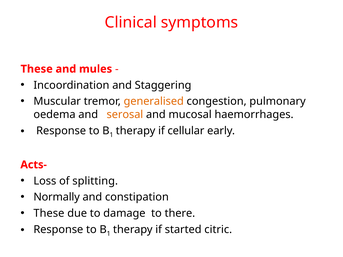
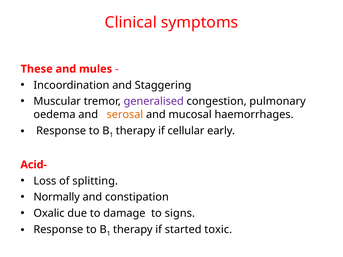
generalised colour: orange -> purple (154, 101)
Acts-: Acts- -> Acid- (34, 165)
These: These -> Oxalic (49, 213)
there: there -> signs (180, 213)
citric: citric -> toxic (218, 230)
